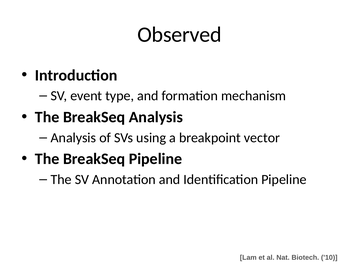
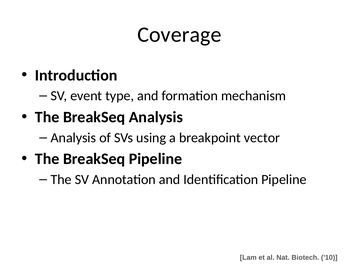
Observed: Observed -> Coverage (179, 35)
